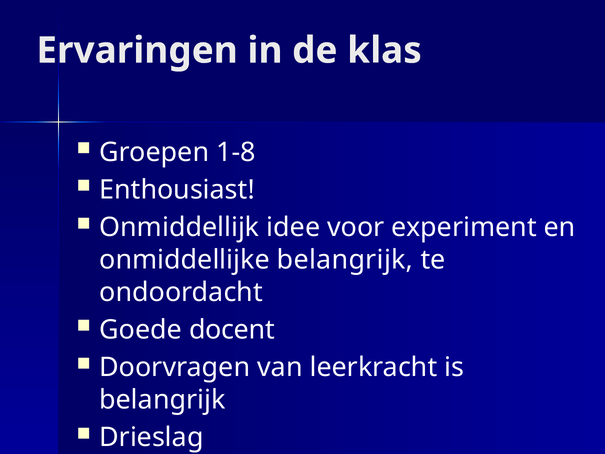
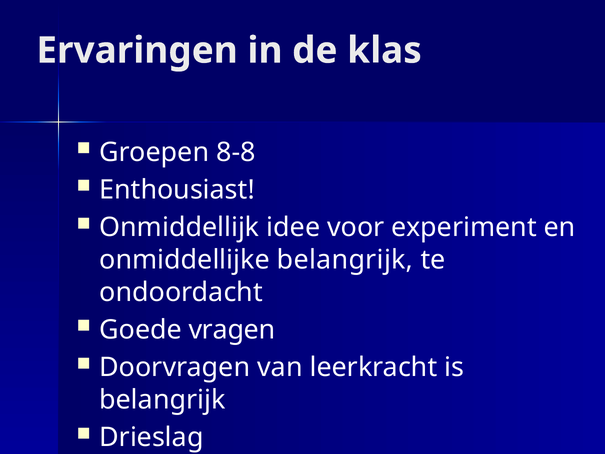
1-8: 1-8 -> 8-8 (236, 152)
docent: docent -> vragen (232, 330)
